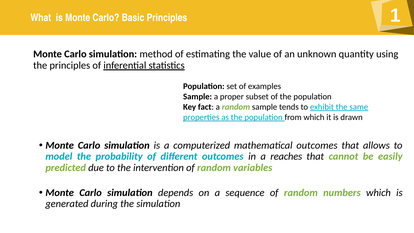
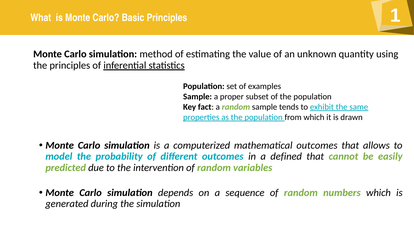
reaches: reaches -> defined (286, 156)
